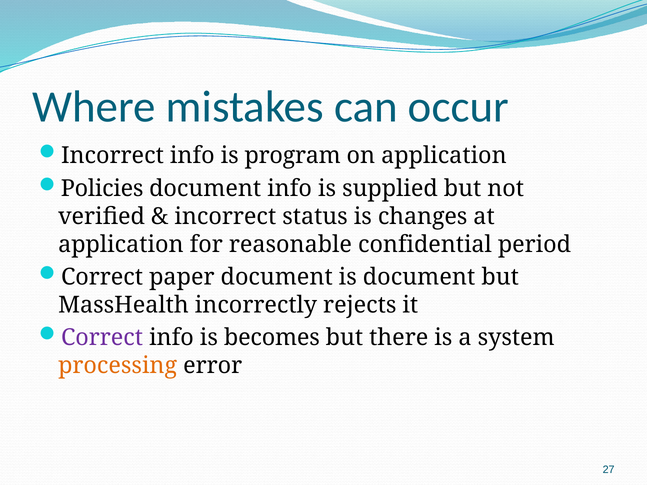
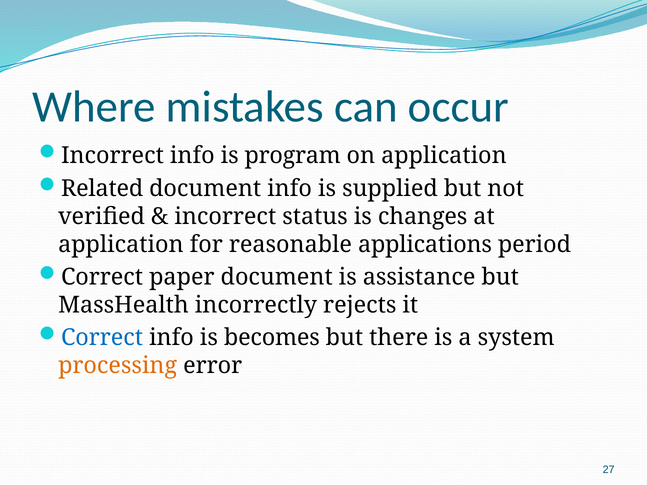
Policies: Policies -> Related (102, 188)
confidential: confidential -> applications (425, 245)
is document: document -> assistance (419, 277)
Correct colour: purple -> blue (102, 338)
